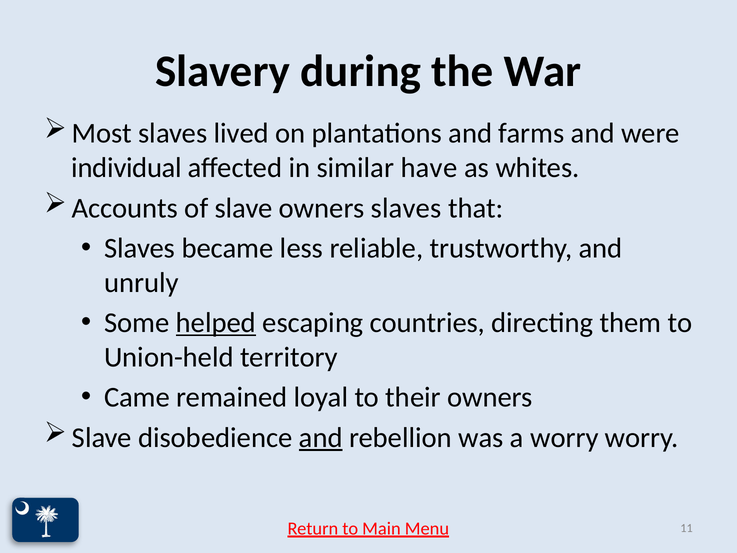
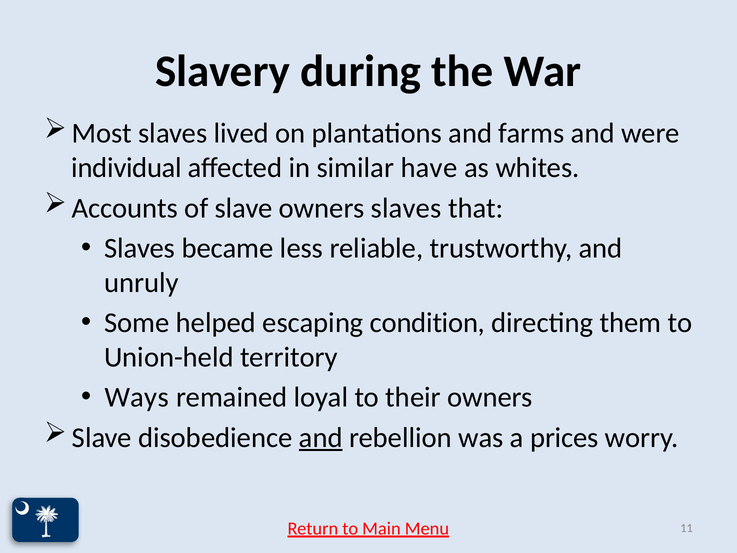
helped underline: present -> none (216, 323)
countries: countries -> condition (427, 323)
Came: Came -> Ways (137, 397)
a worry: worry -> prices (564, 437)
